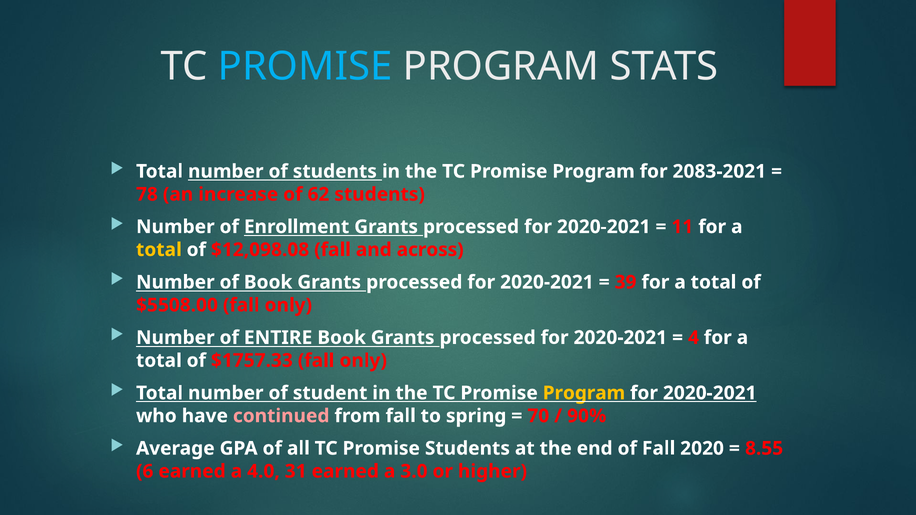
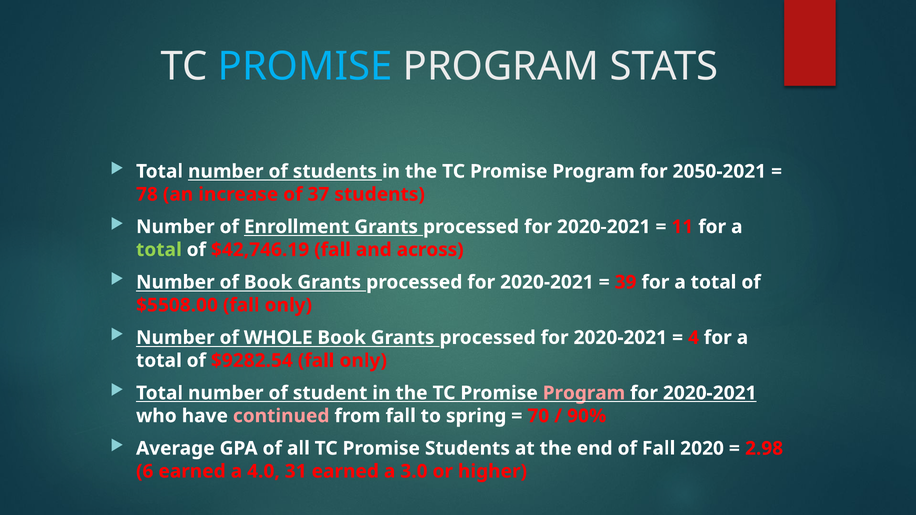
2083-2021: 2083-2021 -> 2050-2021 (719, 172)
62: 62 -> 37 (318, 194)
total colour: yellow -> light green (159, 250)
$12,098.08: $12,098.08 -> $42,746.19 (260, 250)
ENTIRE: ENTIRE -> WHOLE (278, 338)
$1757.33: $1757.33 -> $9282.54 (252, 361)
Program colour: yellow -> pink (584, 393)
8.55: 8.55 -> 2.98 (764, 449)
